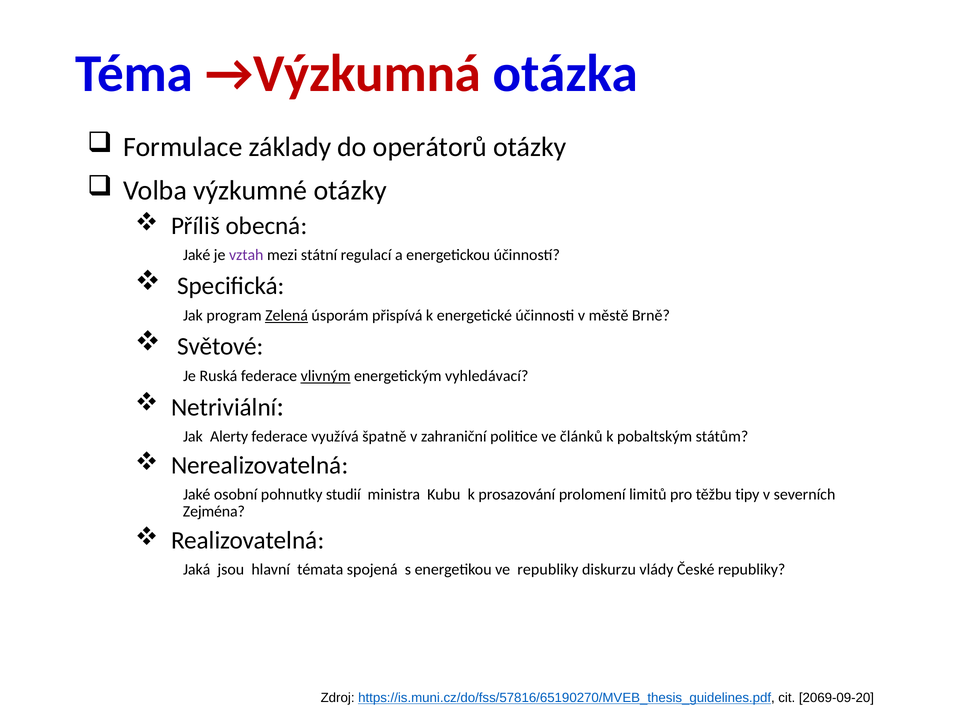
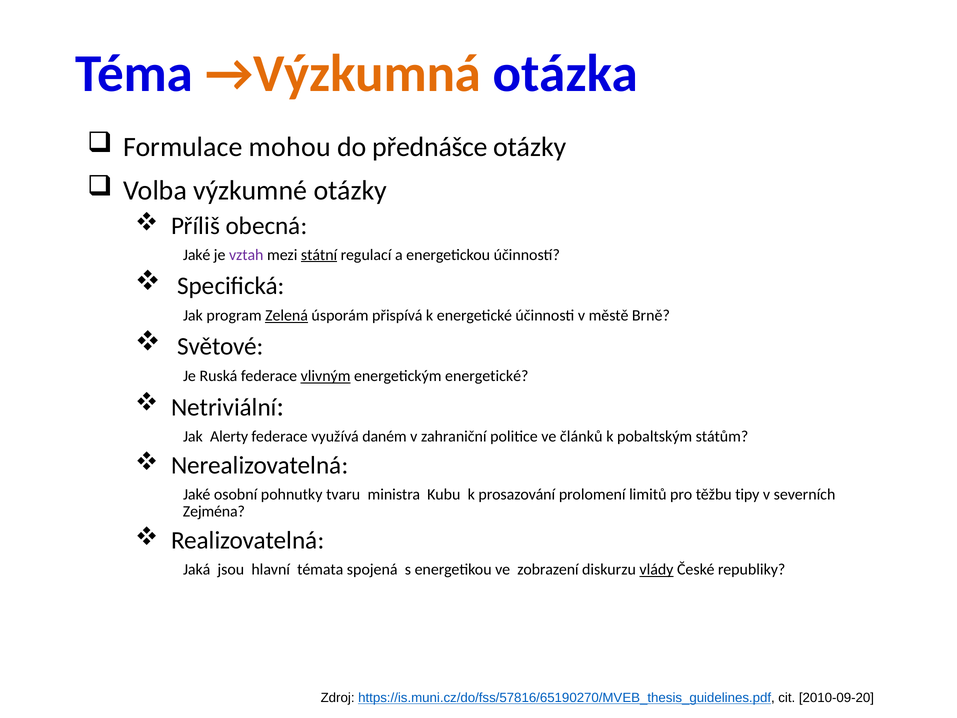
→Výzkumná colour: red -> orange (343, 74)
základy: základy -> mohou (290, 147)
operátorů: operátorů -> přednášce (430, 147)
státní underline: none -> present (319, 255)
energetickým vyhledávací: vyhledávací -> energetické (487, 376)
špatně: špatně -> daném (384, 437)
studií: studií -> tvaru (343, 494)
ve republiky: republiky -> zobrazení (548, 569)
vlády underline: none -> present (656, 569)
2069-09-20: 2069-09-20 -> 2010-09-20 (836, 698)
